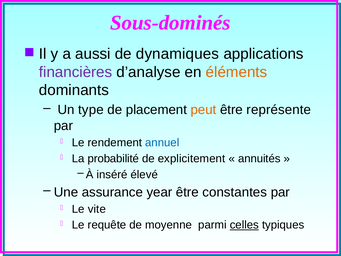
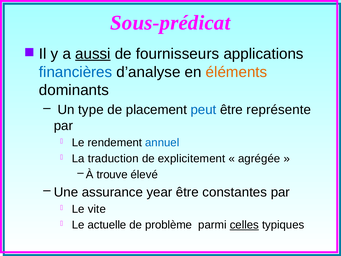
Sous-dominés: Sous-dominés -> Sous-prédicat (170, 23)
aussi underline: none -> present (93, 54)
dynamiques: dynamiques -> fournisseurs (178, 54)
financières colour: purple -> blue (76, 72)
peut colour: orange -> blue (204, 110)
probabilité: probabilité -> traduction (113, 158)
annuités: annuités -> agrégée (259, 158)
inséré: inséré -> trouve (112, 174)
requête: requête -> actuelle (107, 225)
moyenne: moyenne -> problème (169, 225)
